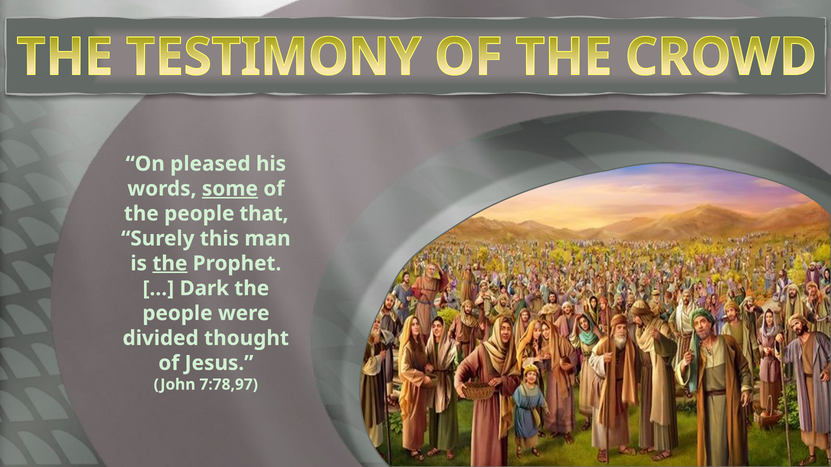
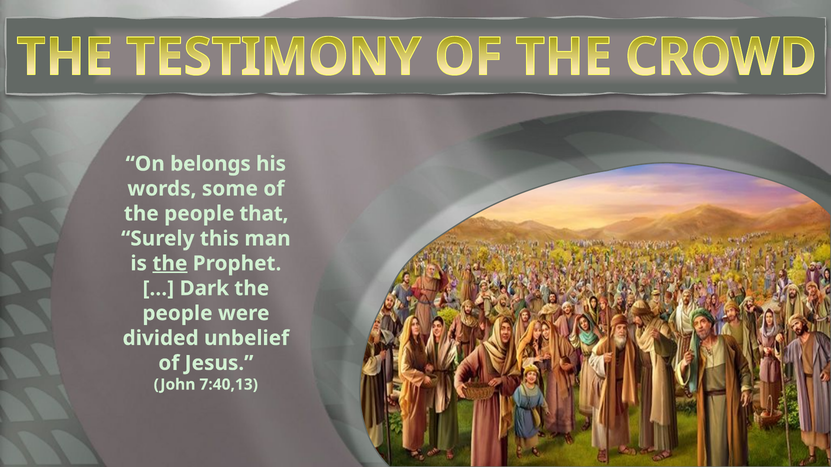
pleased: pleased -> belongs (210, 164)
some underline: present -> none (230, 189)
thought: thought -> unbelief (247, 338)
7:78,97: 7:78,97 -> 7:40,13 (229, 385)
